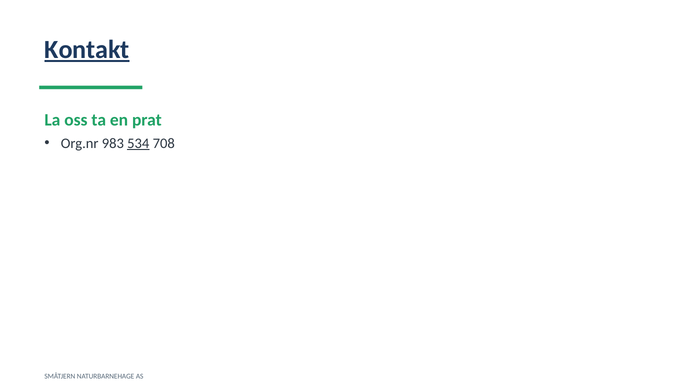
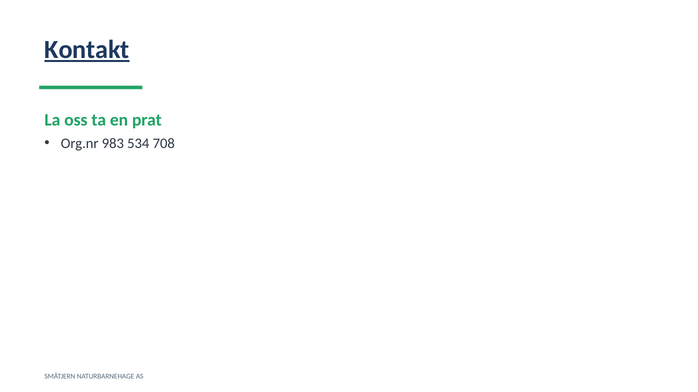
534 underline: present -> none (138, 144)
